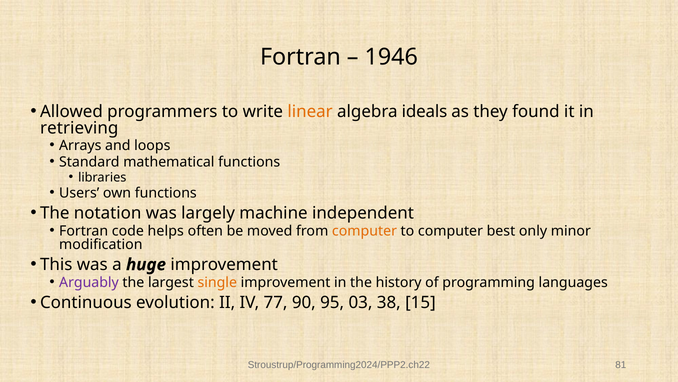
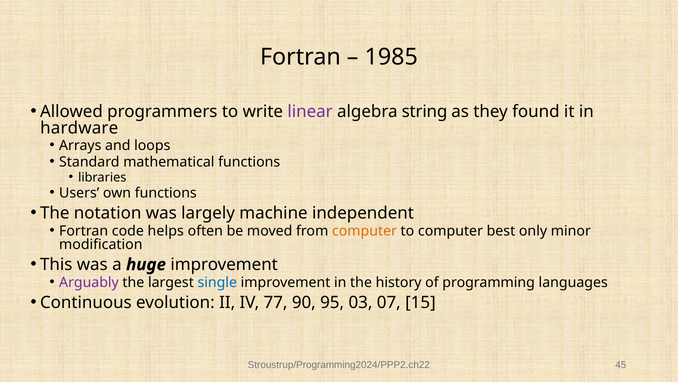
1946: 1946 -> 1985 (391, 57)
linear colour: orange -> purple (310, 111)
ideals: ideals -> string (424, 111)
retrieving: retrieving -> hardware (79, 128)
single colour: orange -> blue (217, 282)
38: 38 -> 07 (389, 302)
81: 81 -> 45 (621, 364)
